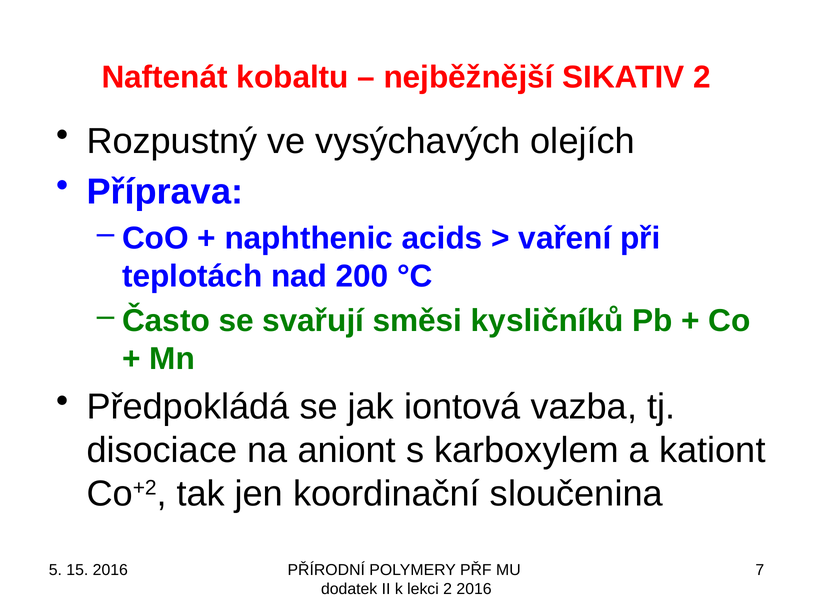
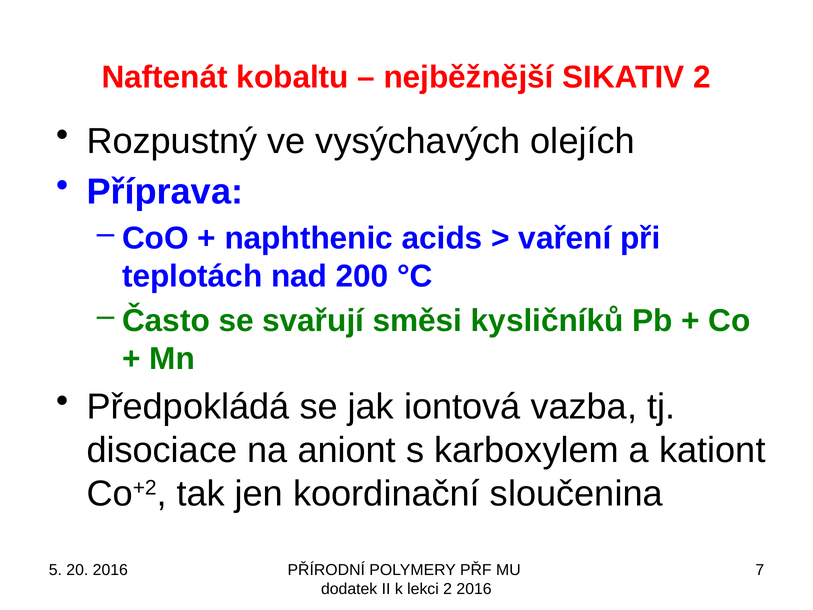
15: 15 -> 20 (77, 570)
